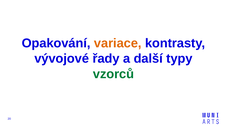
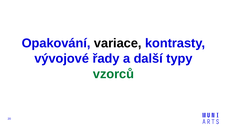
variace colour: orange -> black (118, 43)
